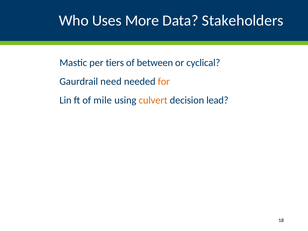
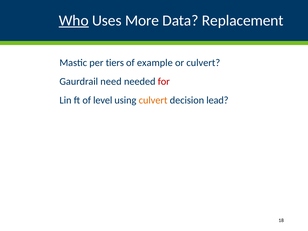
Who underline: none -> present (74, 20)
Stakeholders: Stakeholders -> Replacement (243, 20)
between: between -> example (155, 63)
or cyclical: cyclical -> culvert (203, 63)
for colour: orange -> red (164, 82)
mile: mile -> level (103, 100)
